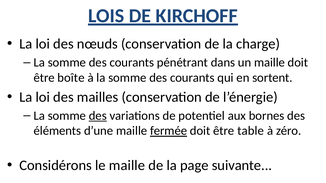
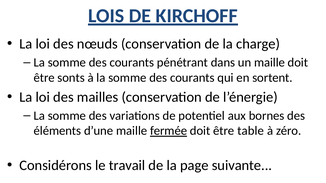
boîte: boîte -> sonts (71, 78)
des underline: present -> none (98, 116)
le maille: maille -> travail (127, 166)
